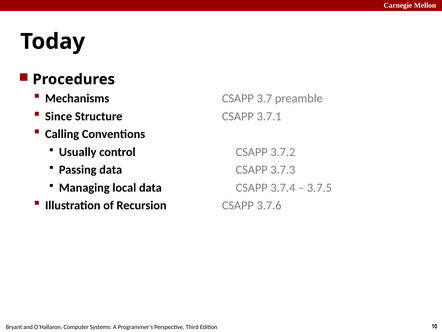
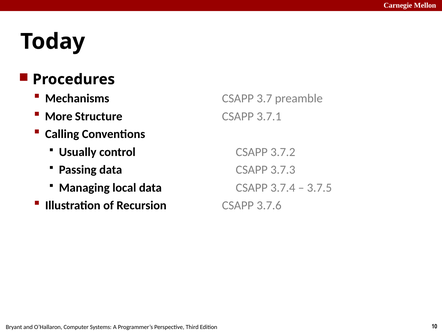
Since: Since -> More (59, 116)
